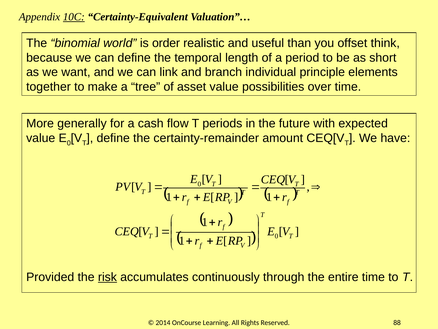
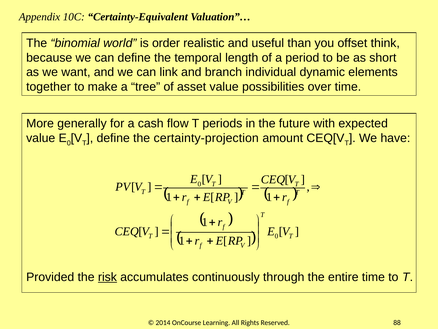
10C underline: present -> none (74, 17)
principle: principle -> dynamic (322, 72)
certainty-remainder: certainty-remainder -> certainty-projection (206, 138)
